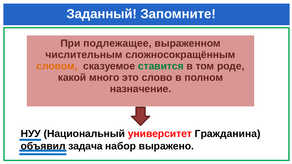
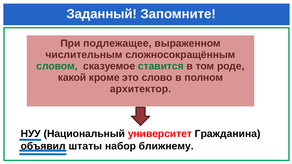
словом colour: orange -> green (57, 66)
много: много -> кроме (104, 78)
назначение: назначение -> архитектор (140, 89)
задача: задача -> штаты (85, 146)
выражено: выражено -> ближнему (166, 146)
